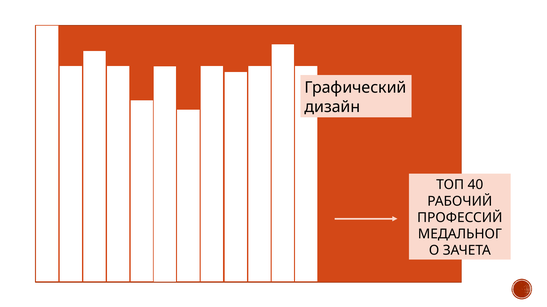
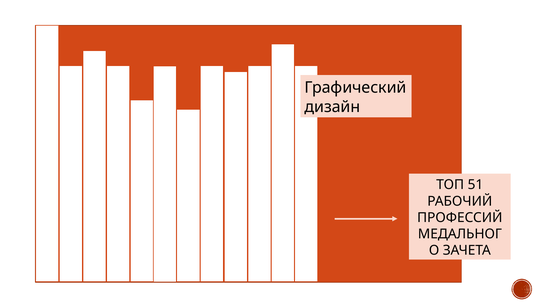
40: 40 -> 51 (475, 185)
